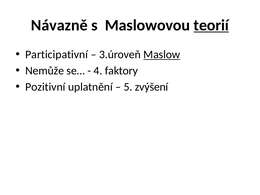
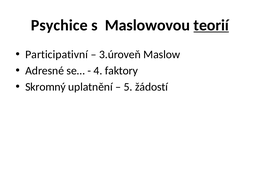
Návazně: Návazně -> Psychice (59, 25)
Maslow underline: present -> none (162, 55)
Nemůže: Nemůže -> Adresné (45, 71)
Pozitivní: Pozitivní -> Skromný (45, 87)
zvýšení: zvýšení -> žádostí (152, 87)
